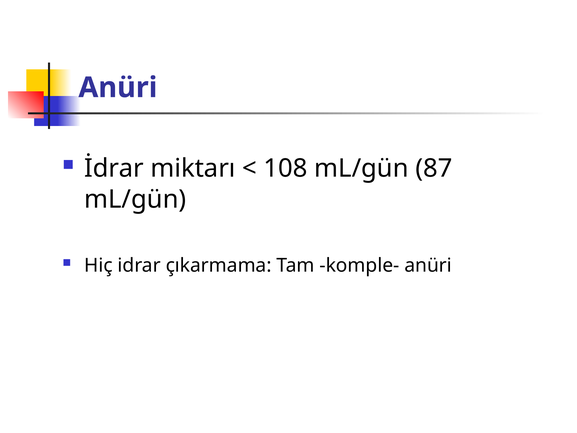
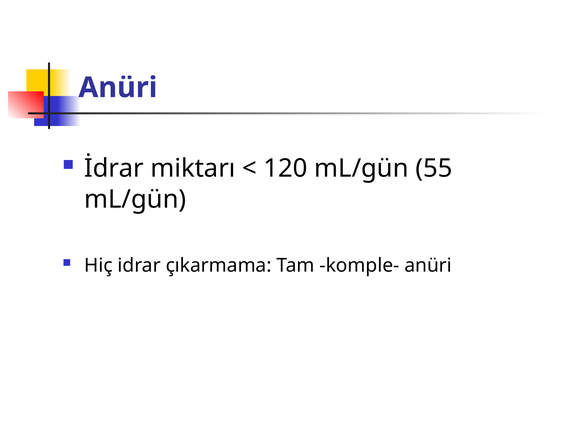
108: 108 -> 120 (286, 168)
87: 87 -> 55 (434, 168)
